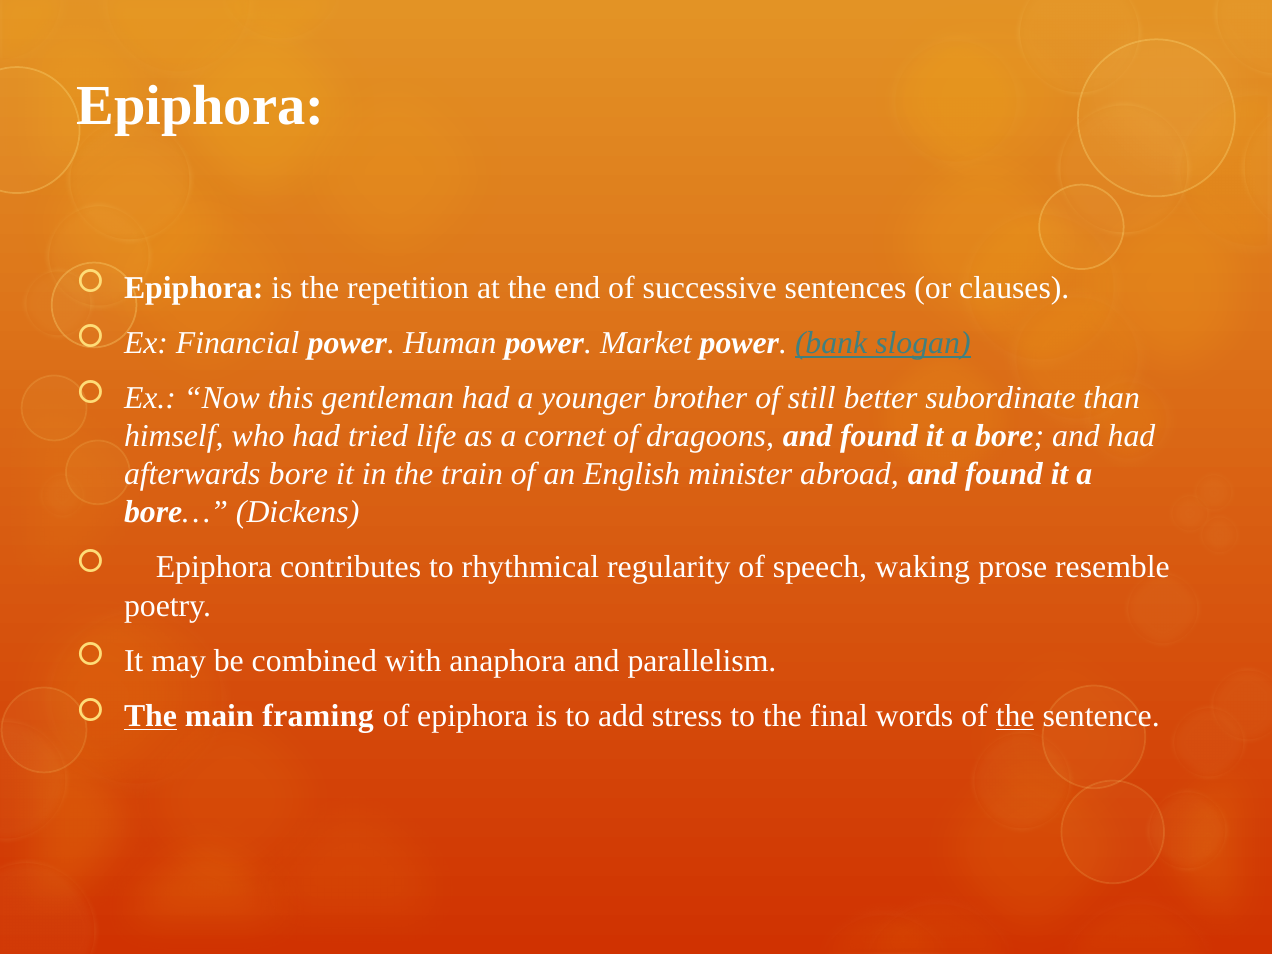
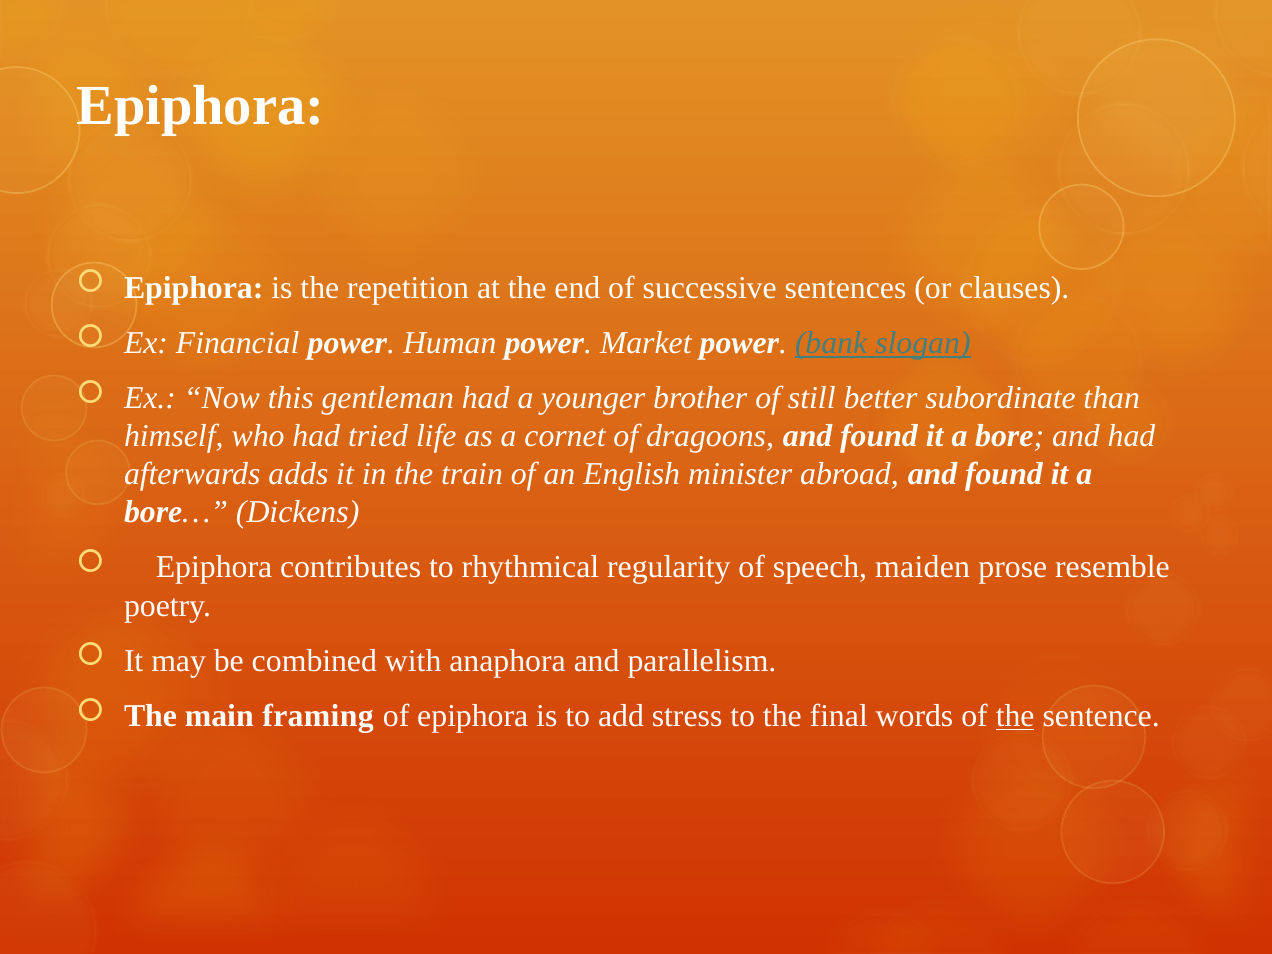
afterwards bore: bore -> adds (298, 474)
waking: waking -> maiden (923, 567)
The underline: present -> none (150, 716)
